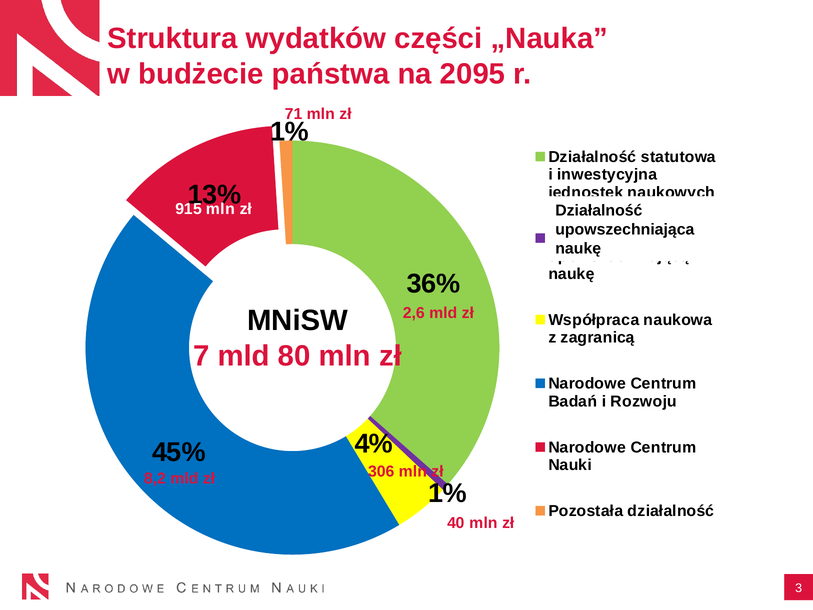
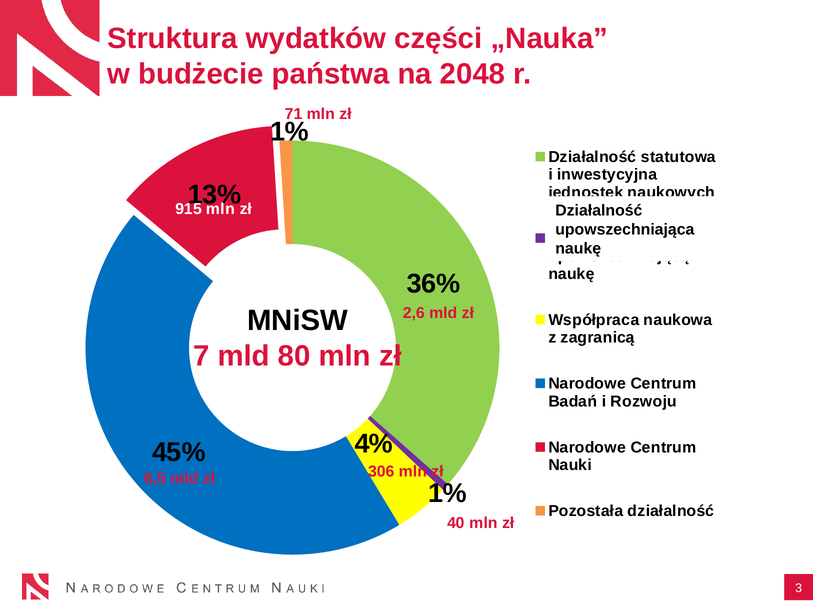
2095: 2095 -> 2048 (473, 74)
8,2: 8,2 -> 6,5 (155, 479)
